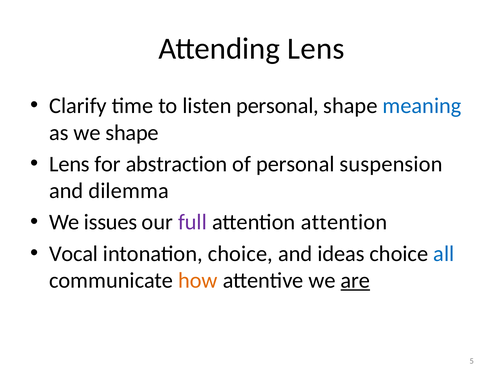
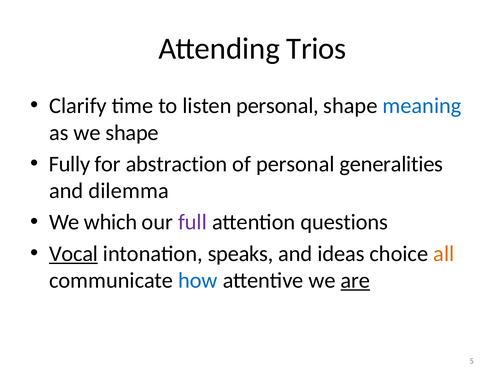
Attending Lens: Lens -> Trios (316, 49)
Lens: Lens -> Fully (69, 164)
suspension: suspension -> generalities (391, 164)
issues: issues -> which (111, 222)
attention attention: attention -> questions (344, 222)
Vocal underline: none -> present (74, 254)
intonation choice: choice -> speaks (240, 254)
all colour: blue -> orange (444, 254)
how colour: orange -> blue (198, 281)
